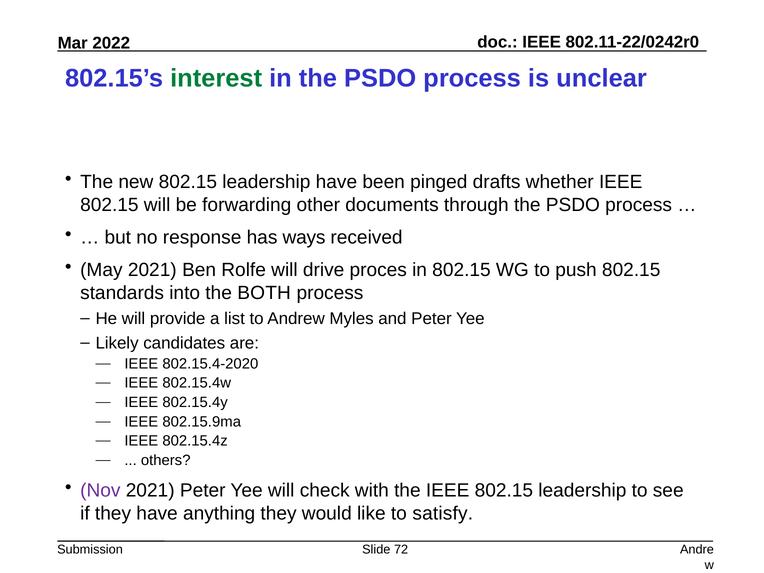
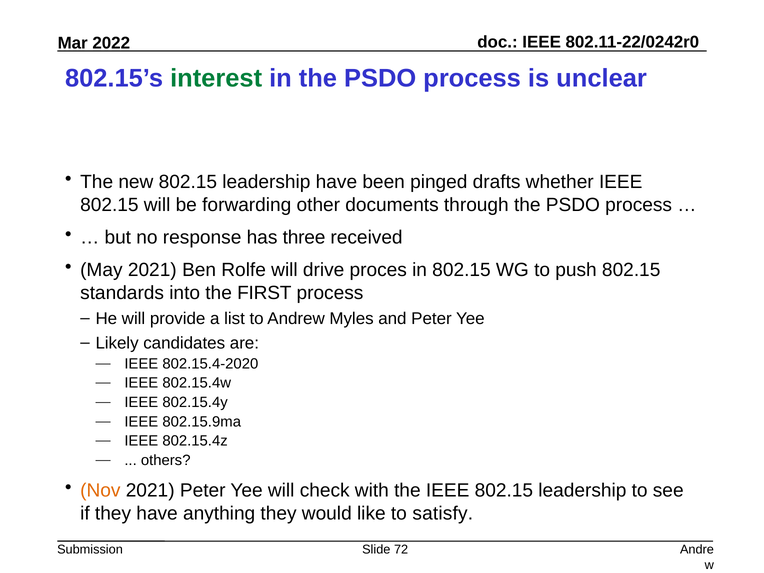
ways: ways -> three (304, 238)
BOTH: BOTH -> FIRST (264, 293)
Nov colour: purple -> orange (100, 491)
